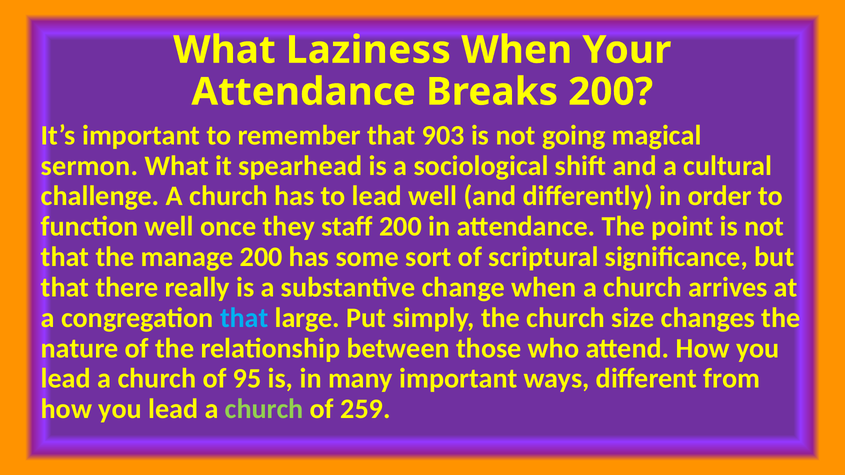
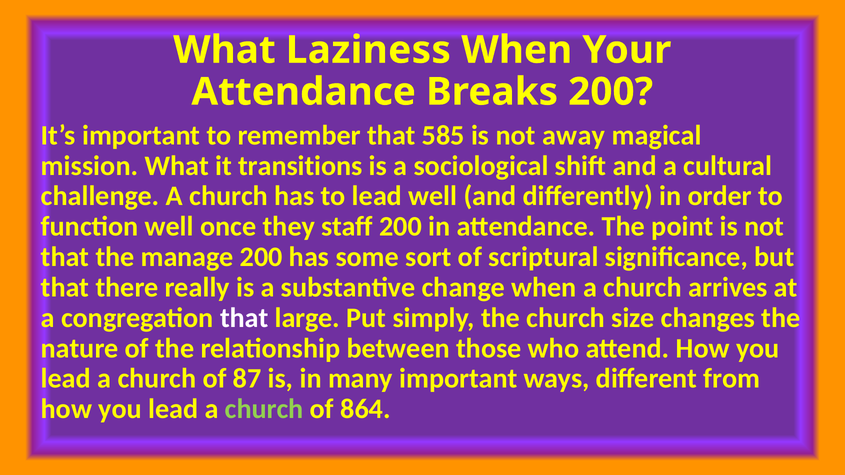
903: 903 -> 585 (443, 135)
going: going -> away (574, 135)
sermon: sermon -> mission (90, 166)
spearhead: spearhead -> transitions (300, 166)
that colour: light blue -> white (244, 318)
95: 95 -> 87 (247, 379)
259: 259 -> 864 (365, 409)
